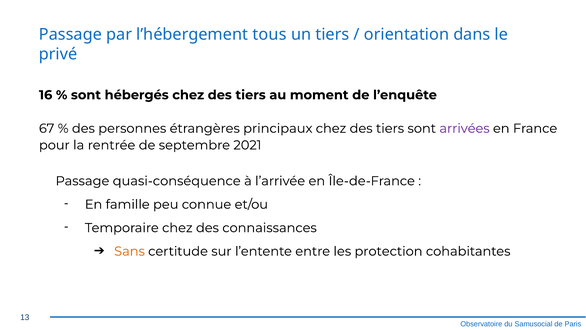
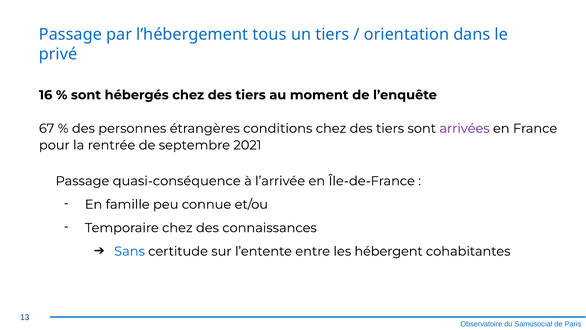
principaux: principaux -> conditions (278, 128)
Sans colour: orange -> blue (130, 251)
protection: protection -> hébergent (389, 251)
